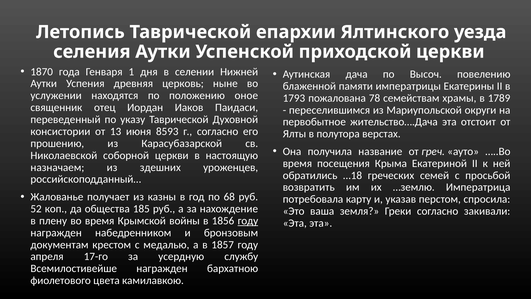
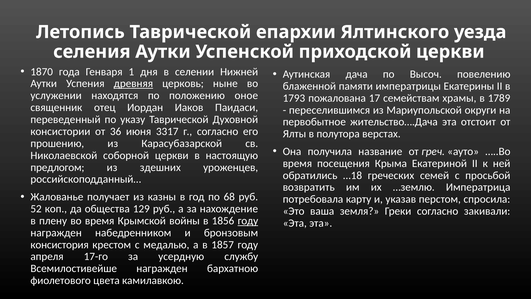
древняя underline: none -> present (133, 84)
78: 78 -> 17 (375, 98)
13: 13 -> 36 (116, 131)
8593: 8593 -> 3317 (167, 131)
назначаем: назначаем -> предлогом (57, 167)
185: 185 -> 129 (141, 209)
документам: документам -> консистория (60, 244)
